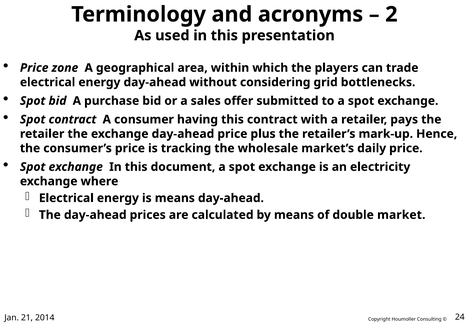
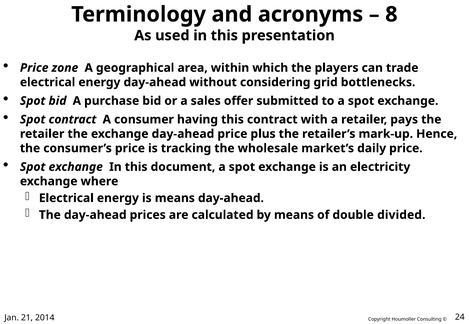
2: 2 -> 8 (391, 14)
market: market -> divided (401, 215)
